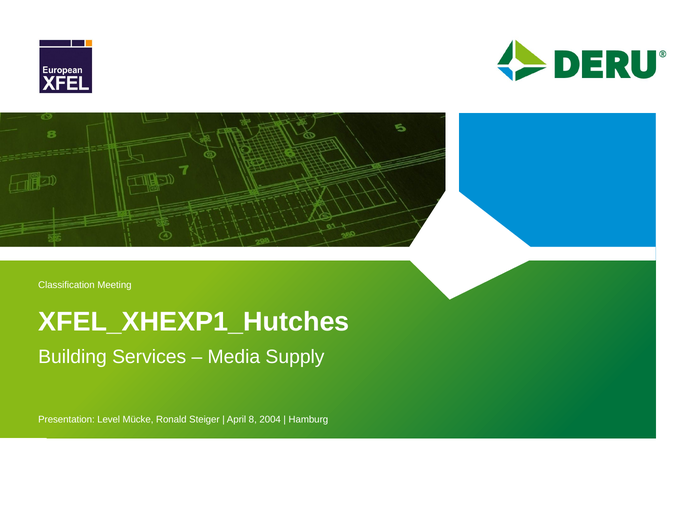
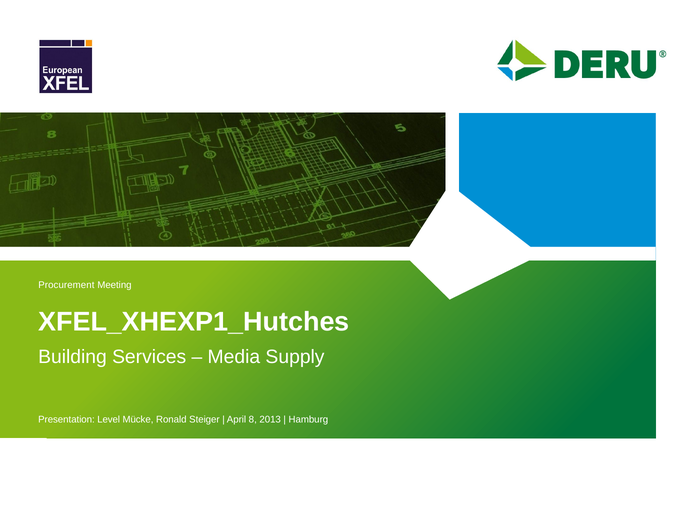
Classification: Classification -> Procurement (66, 285)
2004: 2004 -> 2013 (270, 419)
